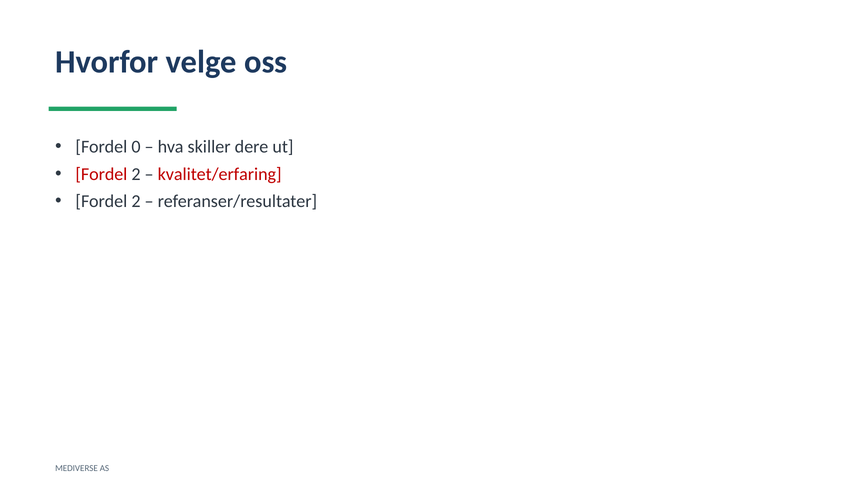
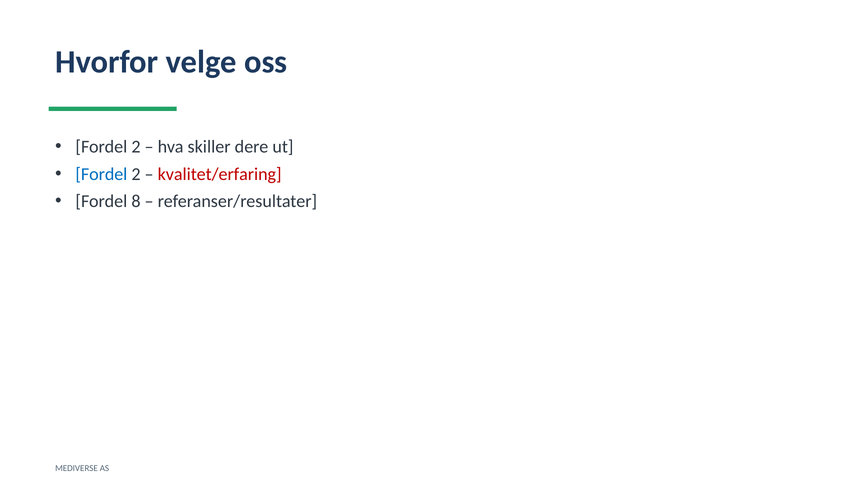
0: 0 -> 2 (136, 147)
Fordel colour: red -> blue (101, 174)
2: 2 -> 8 (136, 201)
